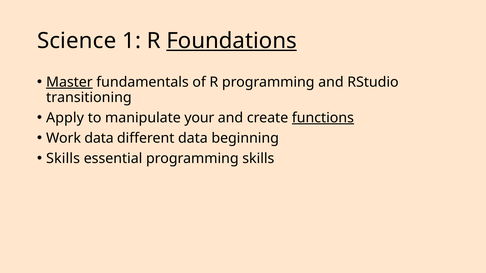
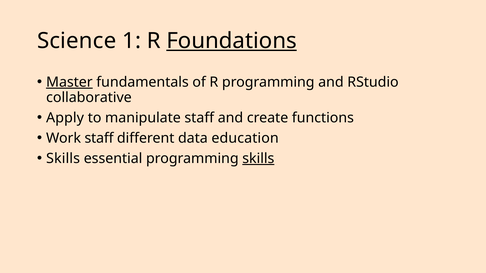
transitioning: transitioning -> collaborative (89, 97)
manipulate your: your -> staff (199, 118)
functions underline: present -> none (323, 118)
Work data: data -> staff (99, 138)
beginning: beginning -> education (245, 138)
skills underline: none -> present (258, 159)
